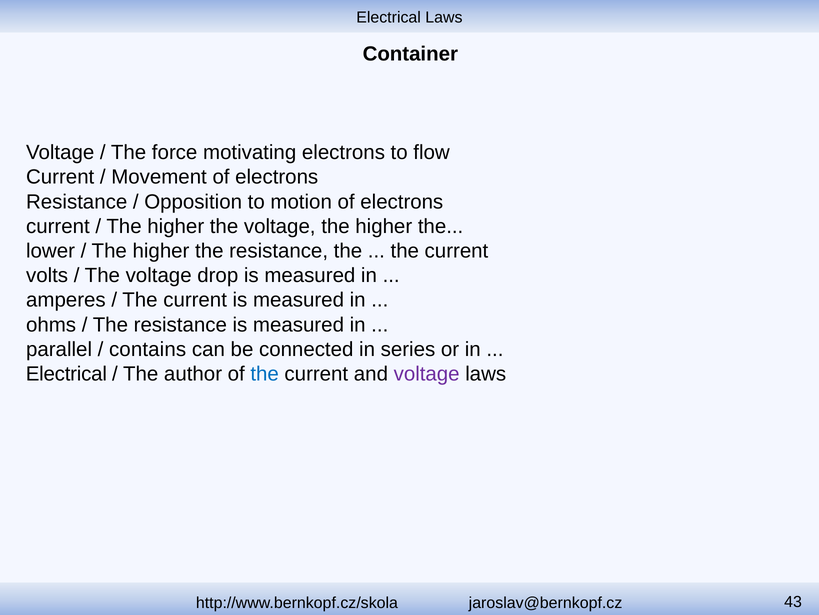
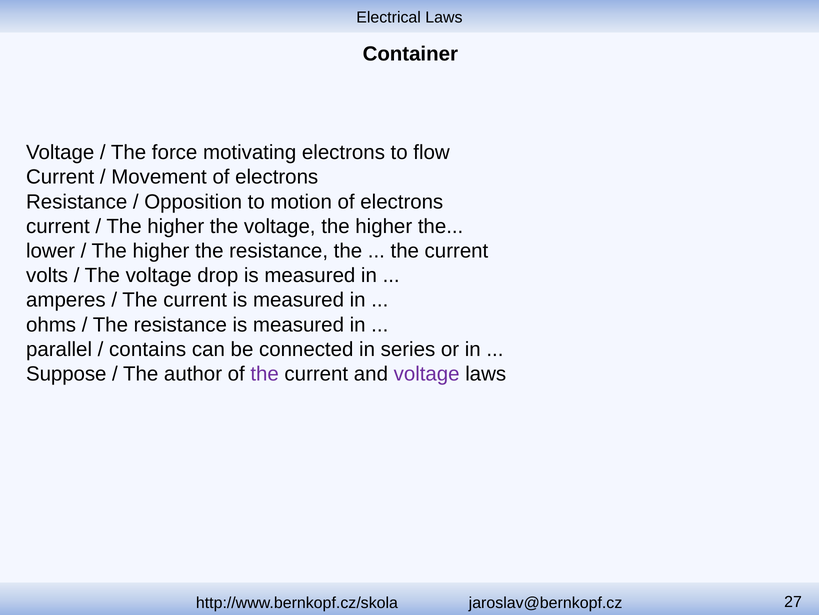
Electrical: Electrical -> Suppose (66, 374)
the colour: blue -> purple (265, 374)
43: 43 -> 27 (793, 601)
